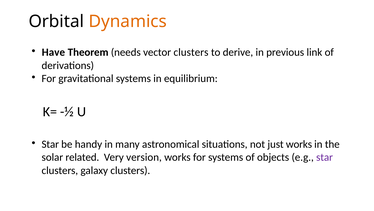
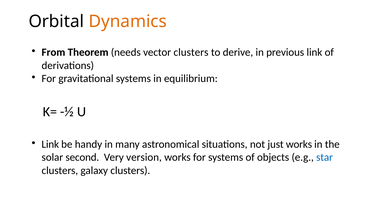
Have: Have -> From (53, 52)
Star: Star -> Link (50, 144)
related: related -> second (82, 157)
star colour: purple -> blue (325, 157)
